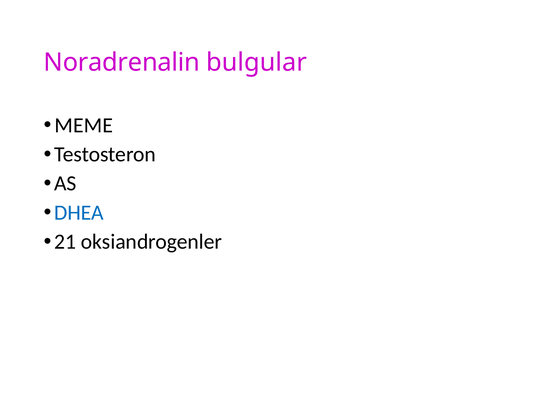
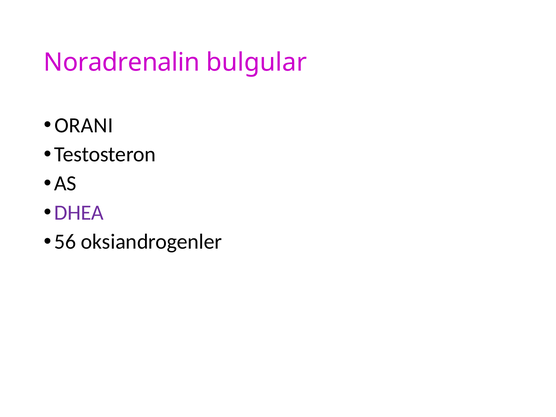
MEME: MEME -> ORANI (84, 125)
DHEA colour: blue -> purple (79, 213)
21: 21 -> 56 (65, 242)
